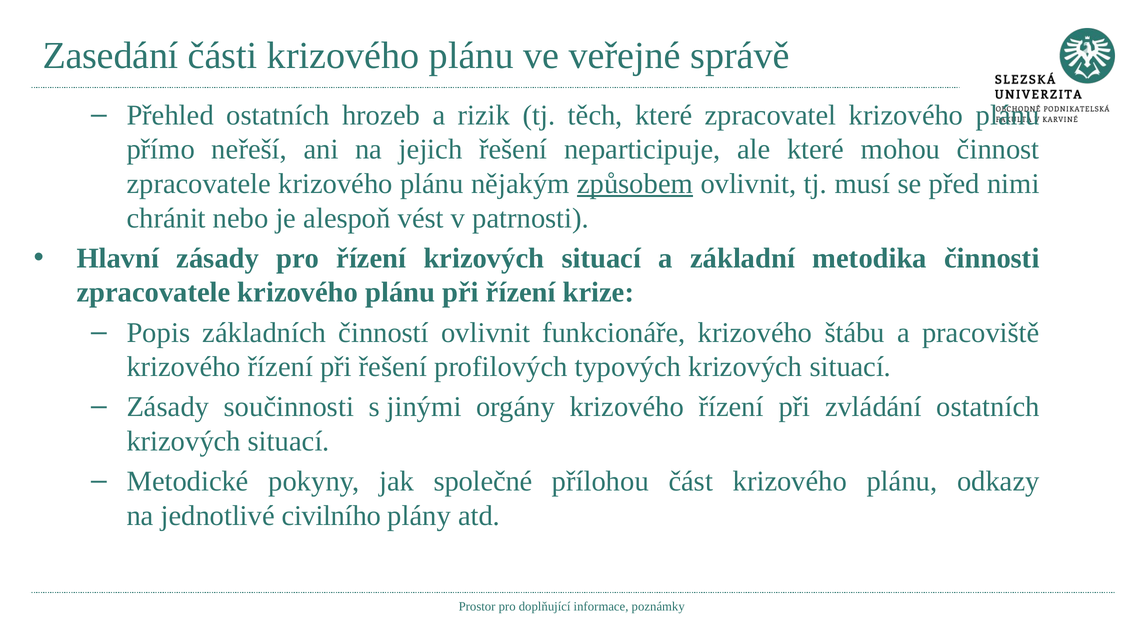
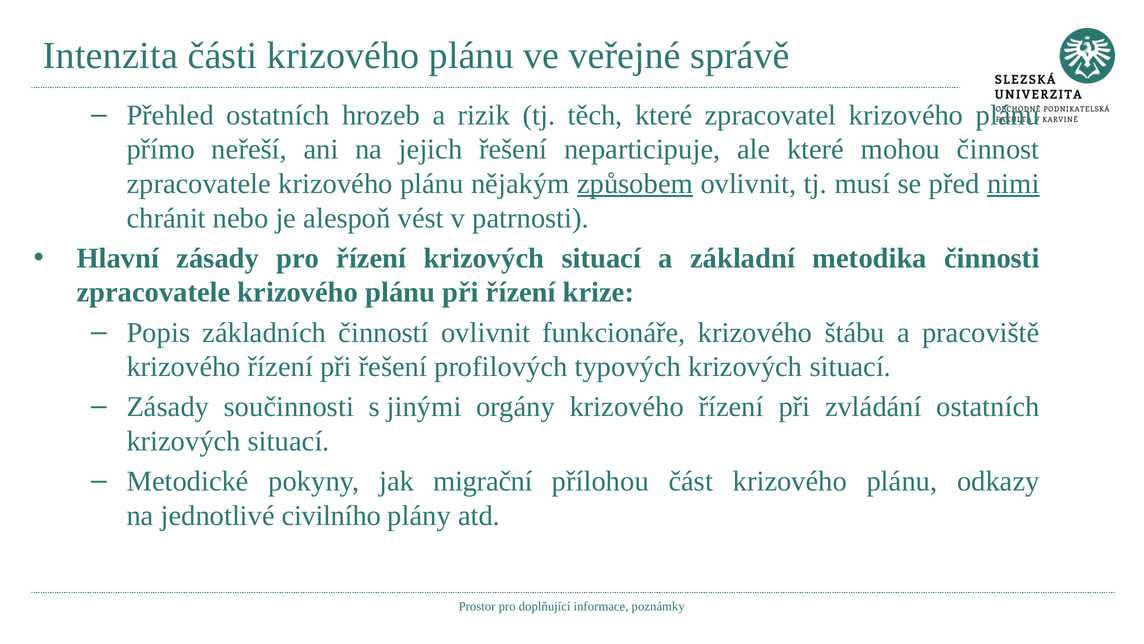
Zasedání: Zasedání -> Intenzita (110, 56)
nimi underline: none -> present (1013, 184)
společné: společné -> migrační (483, 481)
